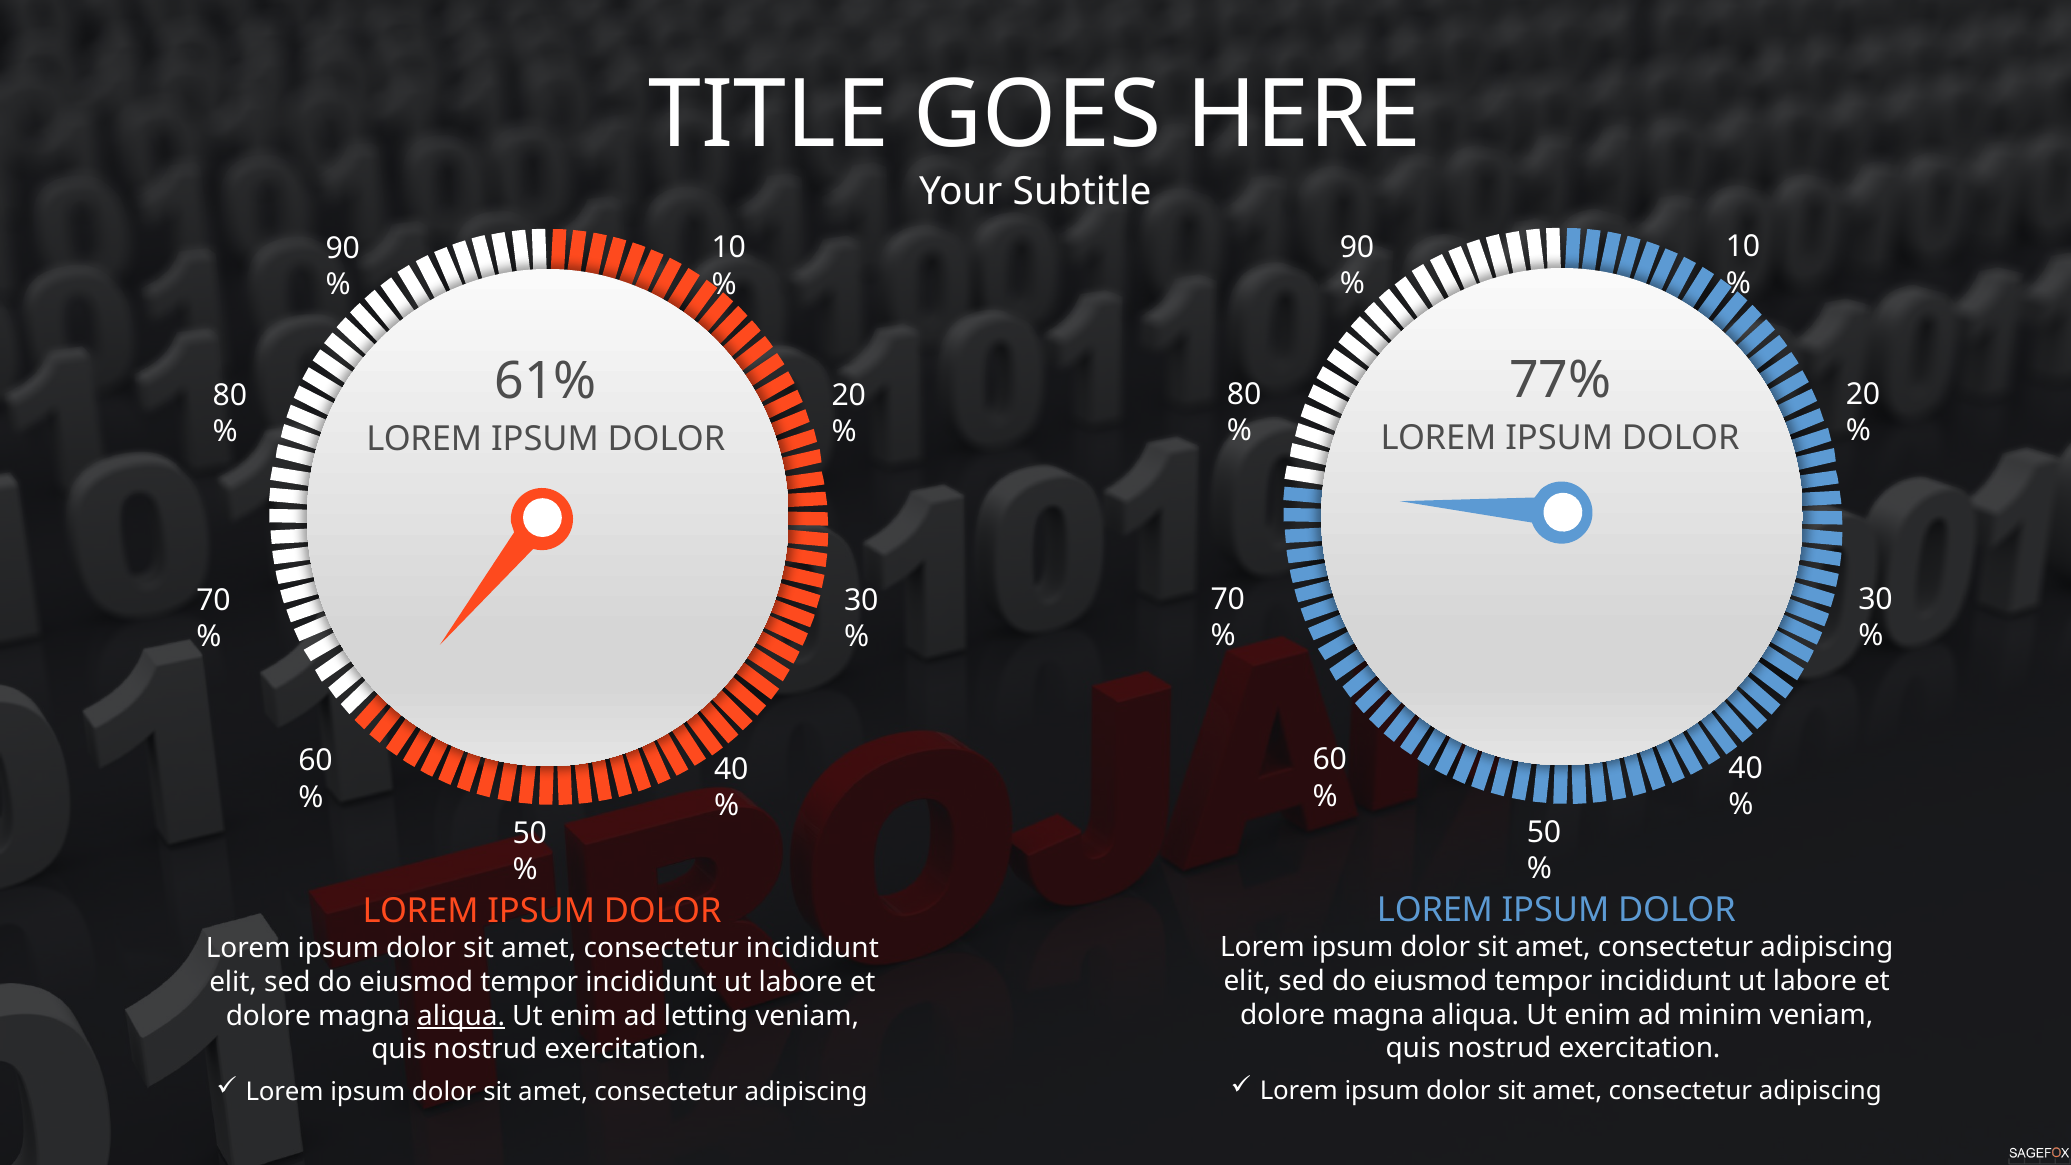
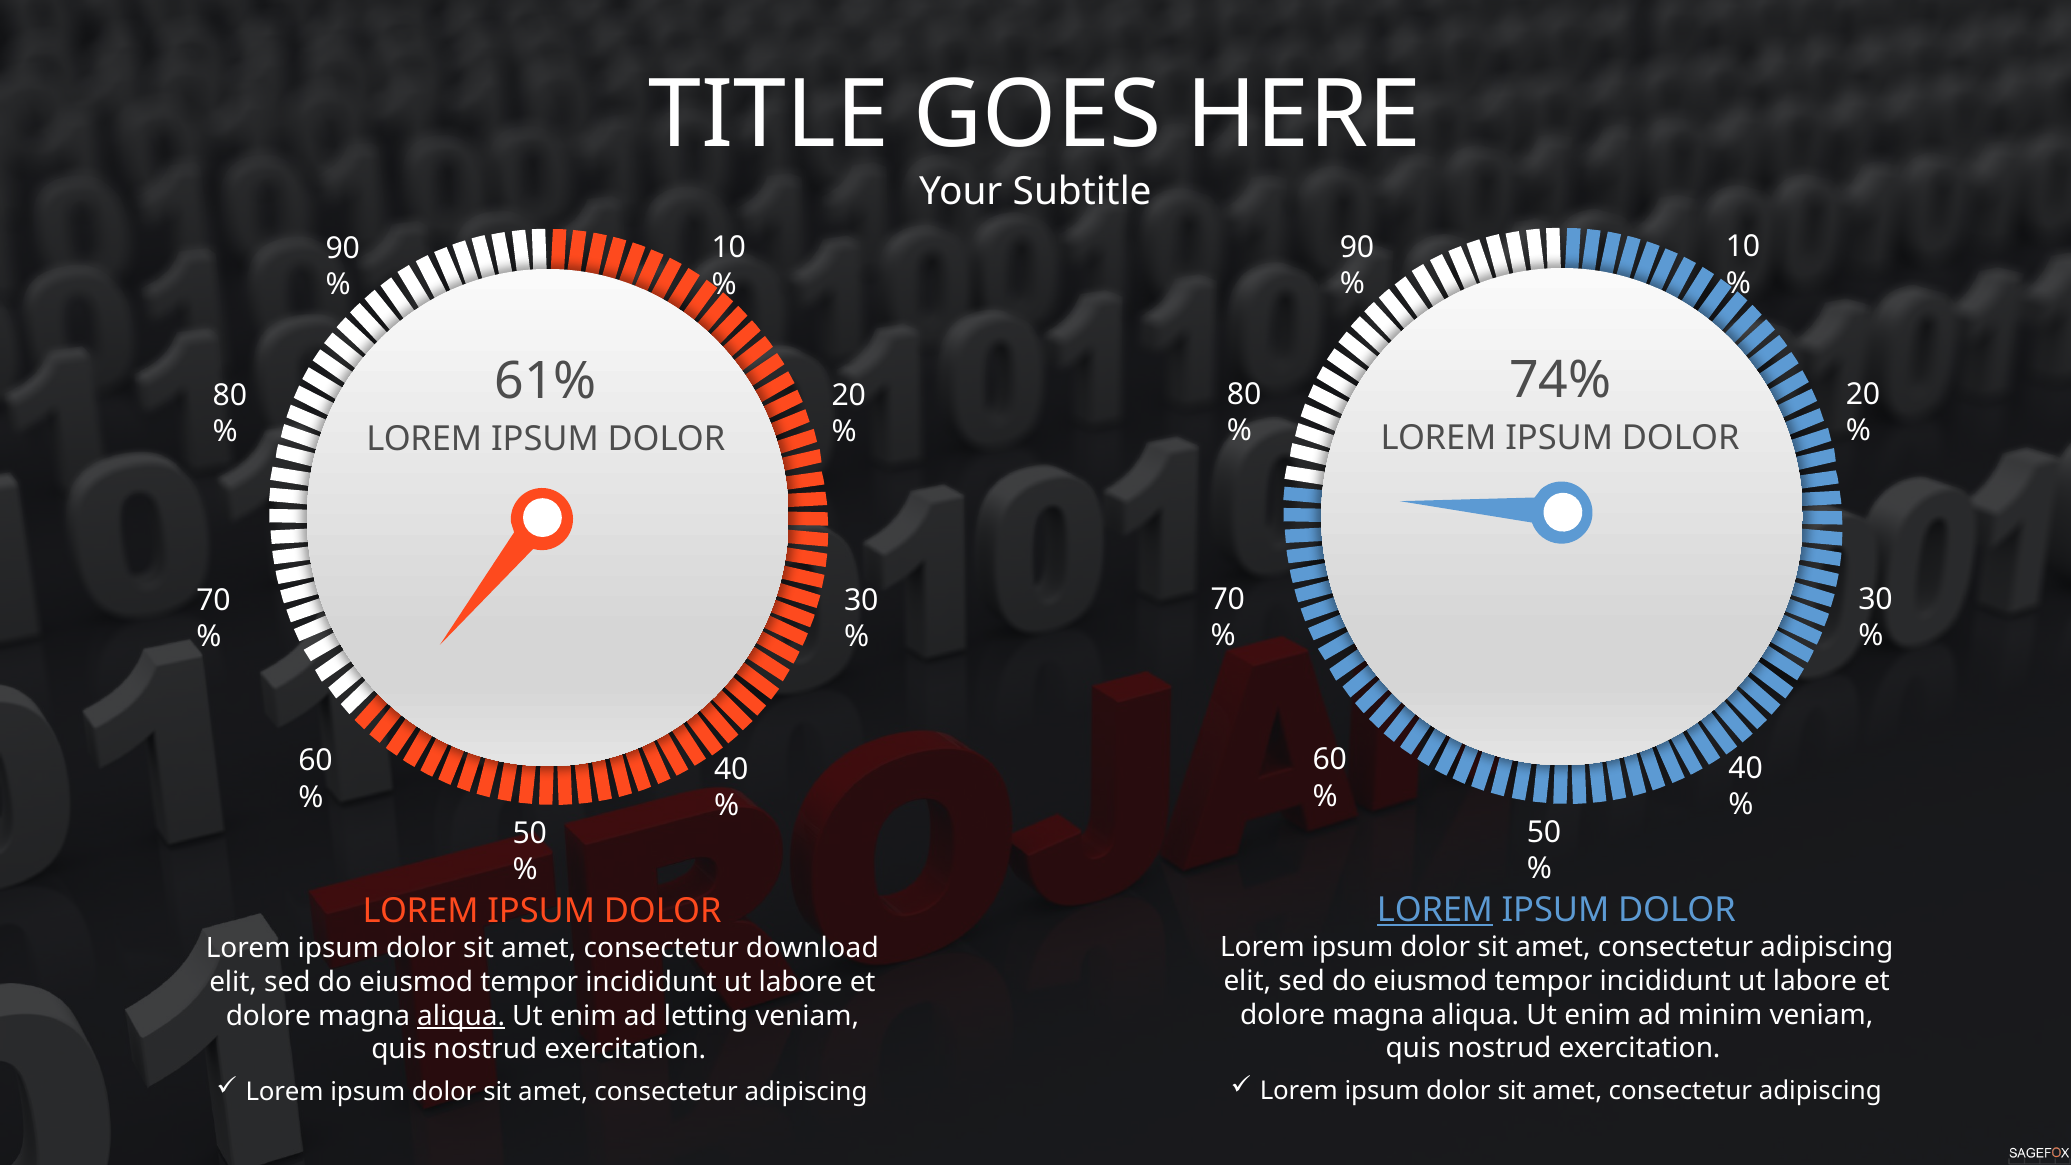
77%: 77% -> 74% (1560, 381)
LOREM underline: none -> present (1435, 910)
consectetur incididunt: incididunt -> download (812, 948)
